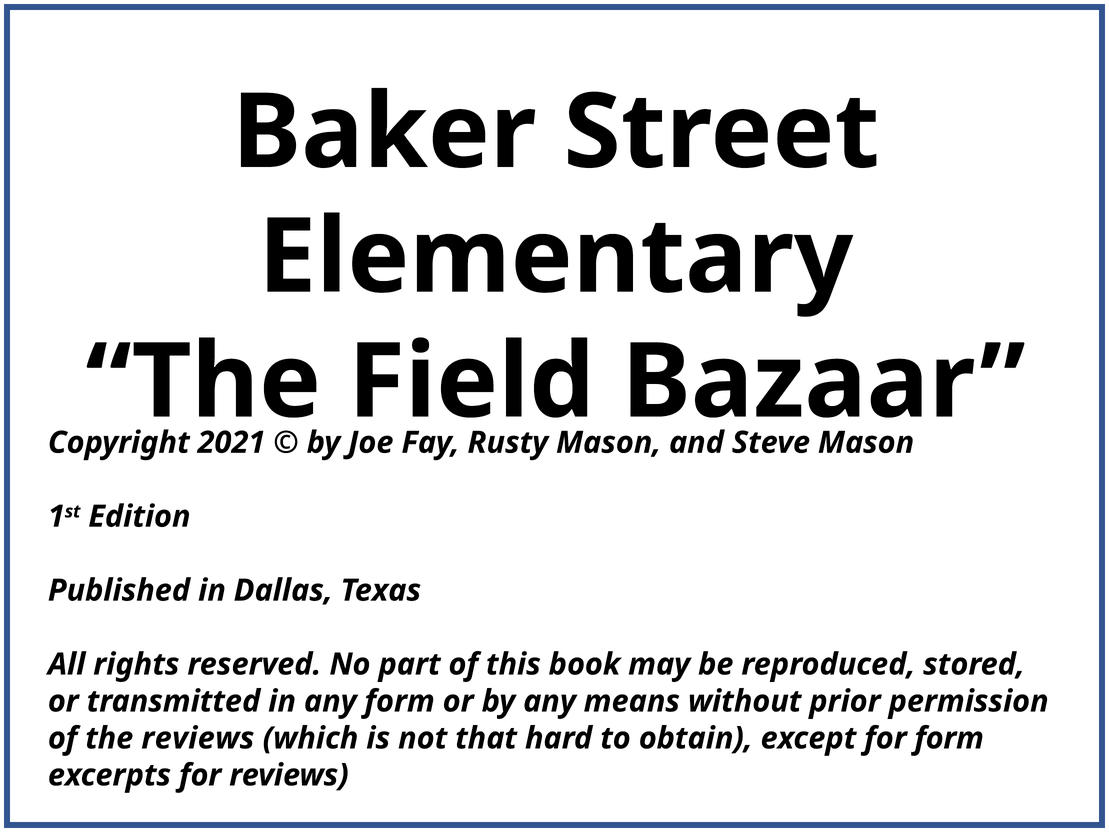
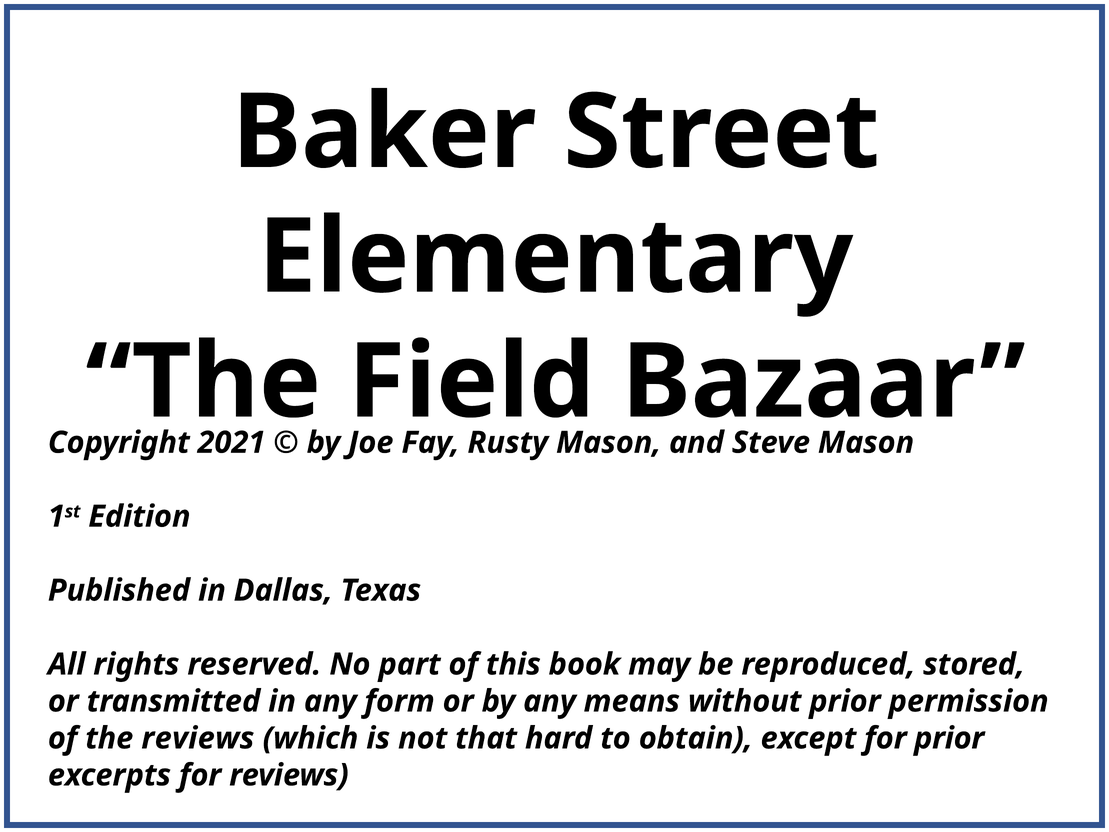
for form: form -> prior (949, 738)
